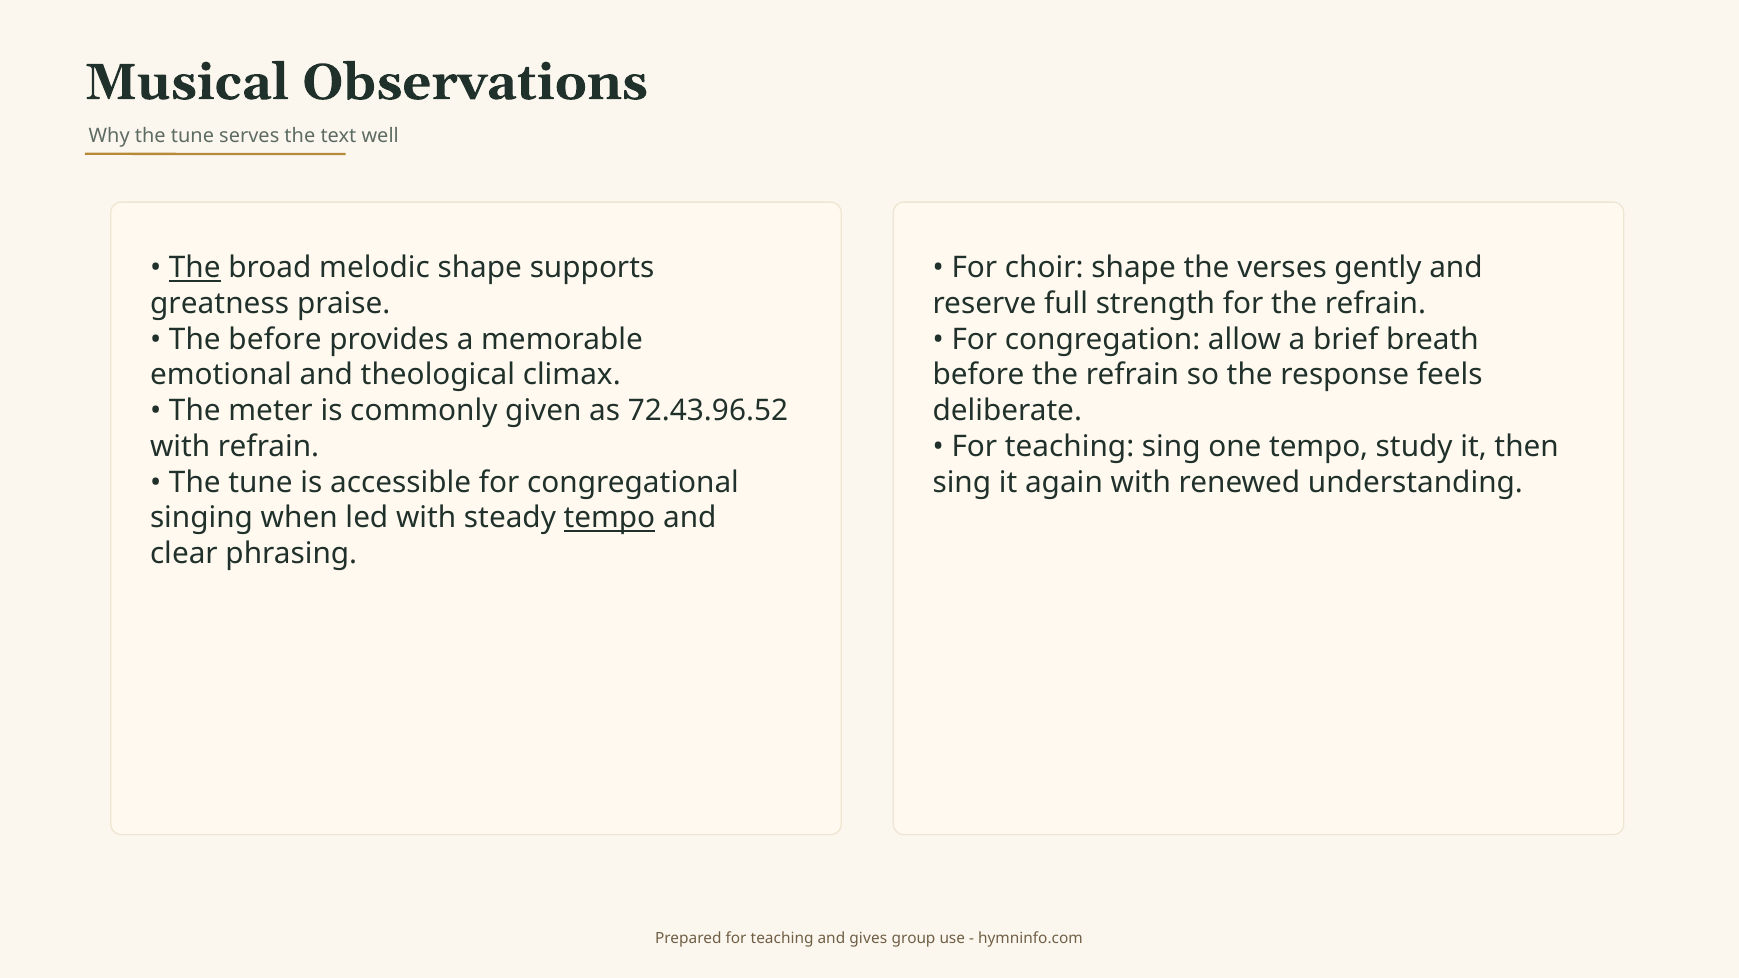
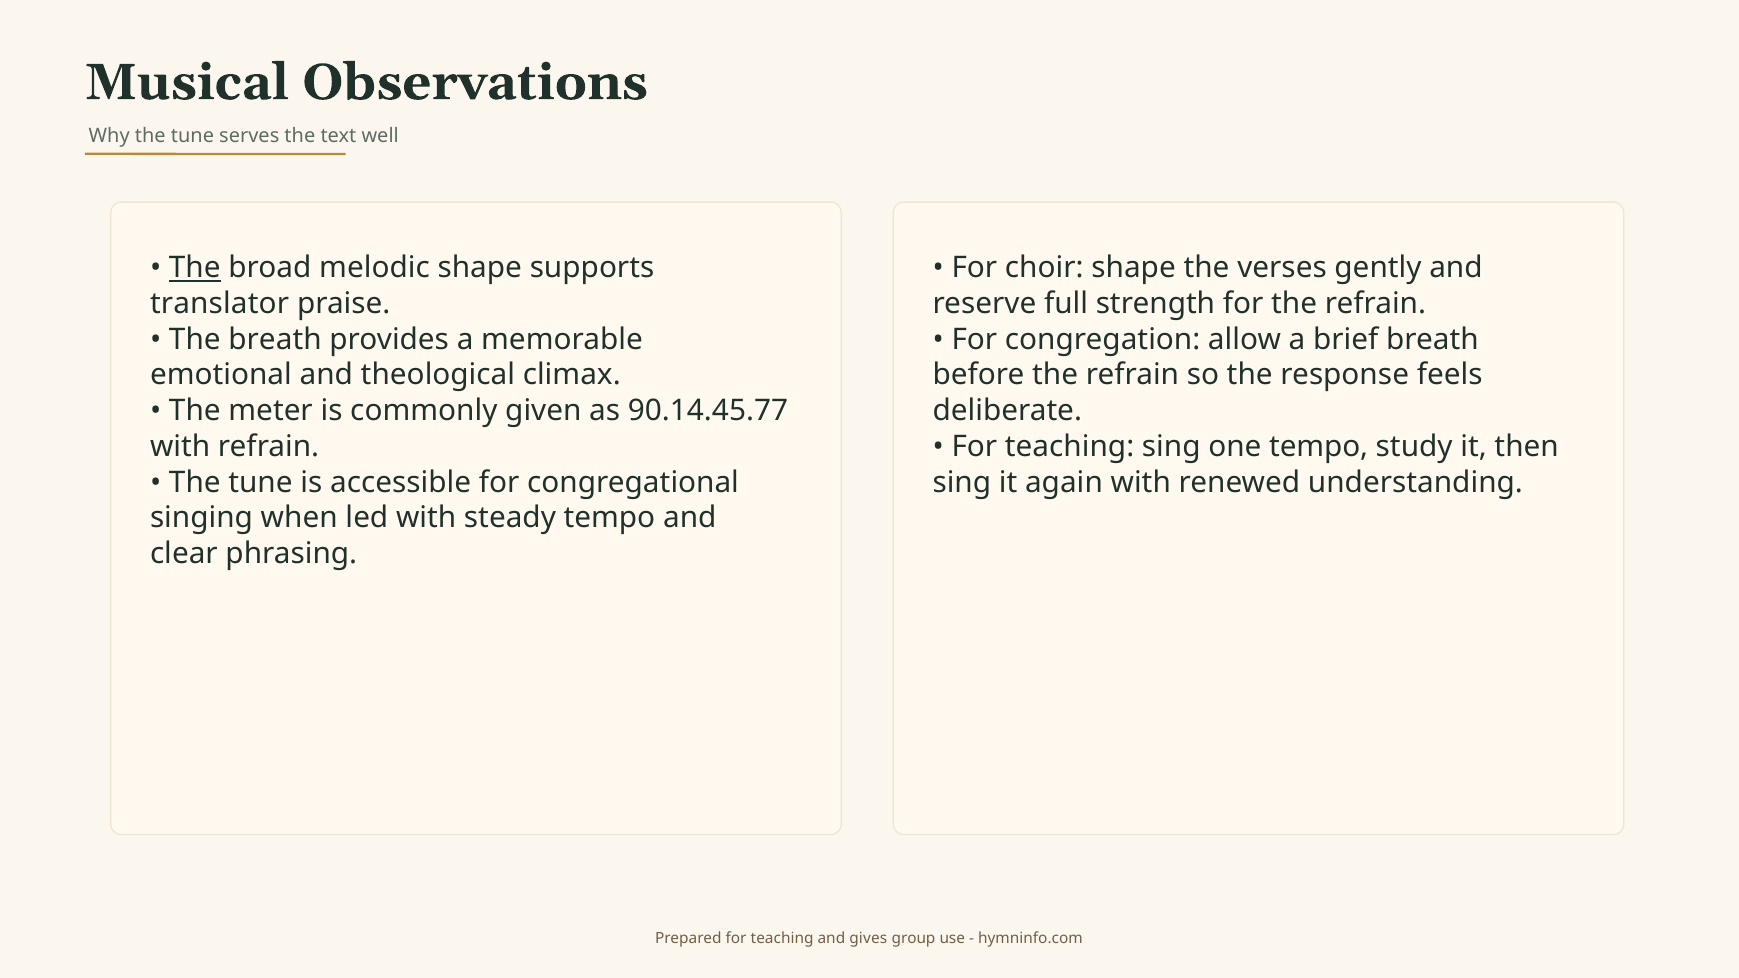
greatness: greatness -> translator (220, 304)
The before: before -> breath (275, 339)
72.43.96.52: 72.43.96.52 -> 90.14.45.77 (708, 411)
tempo underline: present -> none (609, 518)
